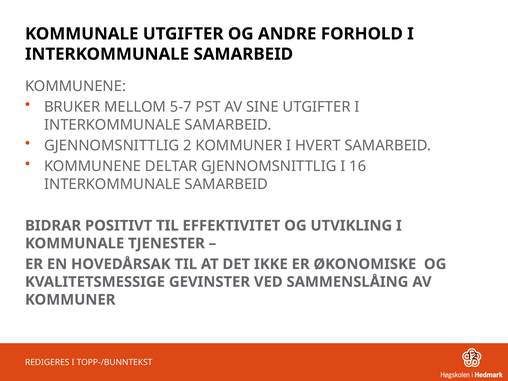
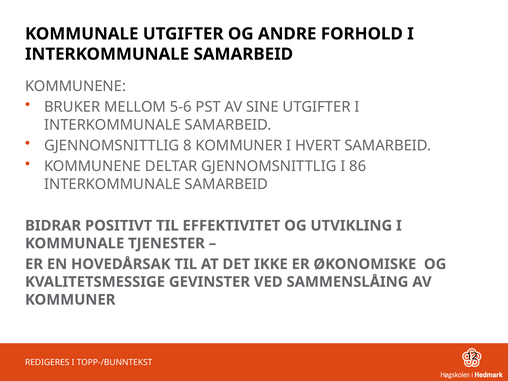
5-7: 5-7 -> 5-6 (181, 107)
2: 2 -> 8 (187, 146)
16: 16 -> 86 (358, 166)
